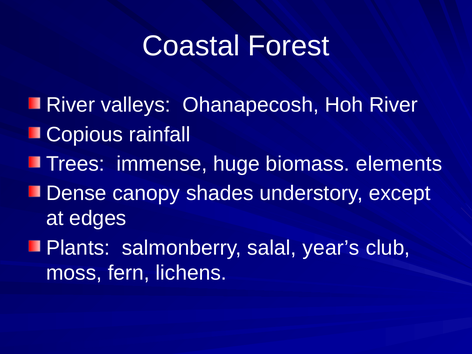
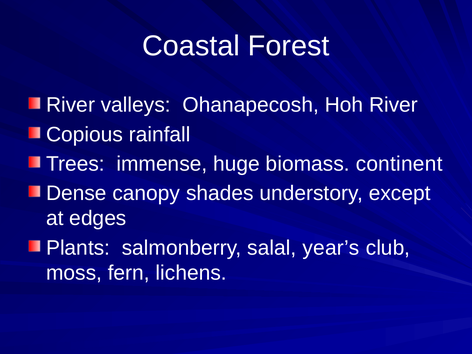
elements: elements -> continent (399, 164)
